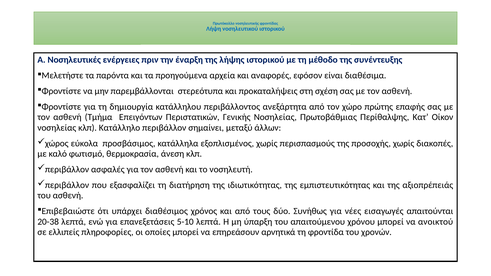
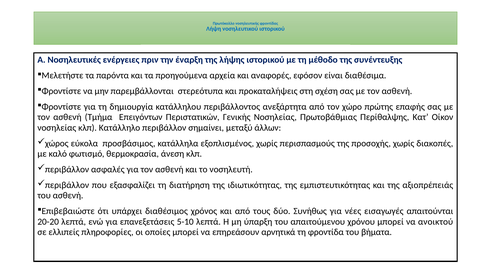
20-38: 20-38 -> 20-20 (48, 222)
χρονών: χρονών -> βήματα (377, 232)
